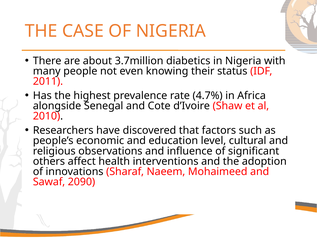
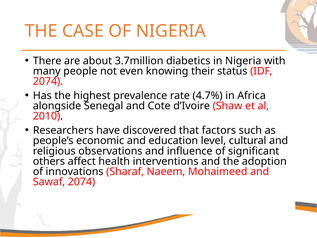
2011: 2011 -> 2074 (48, 81)
Sawaf 2090: 2090 -> 2074 (81, 182)
